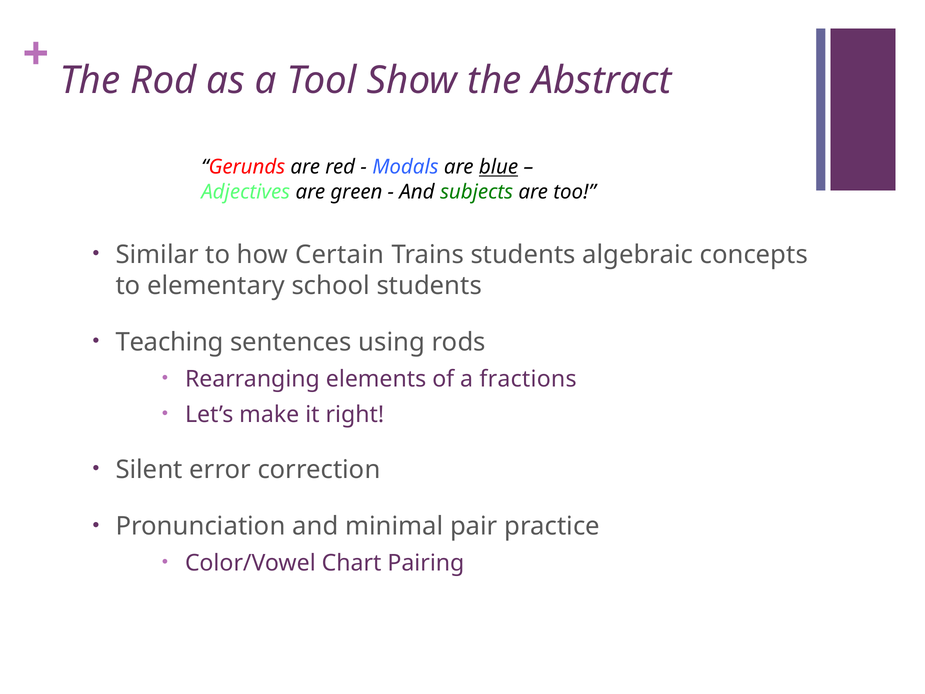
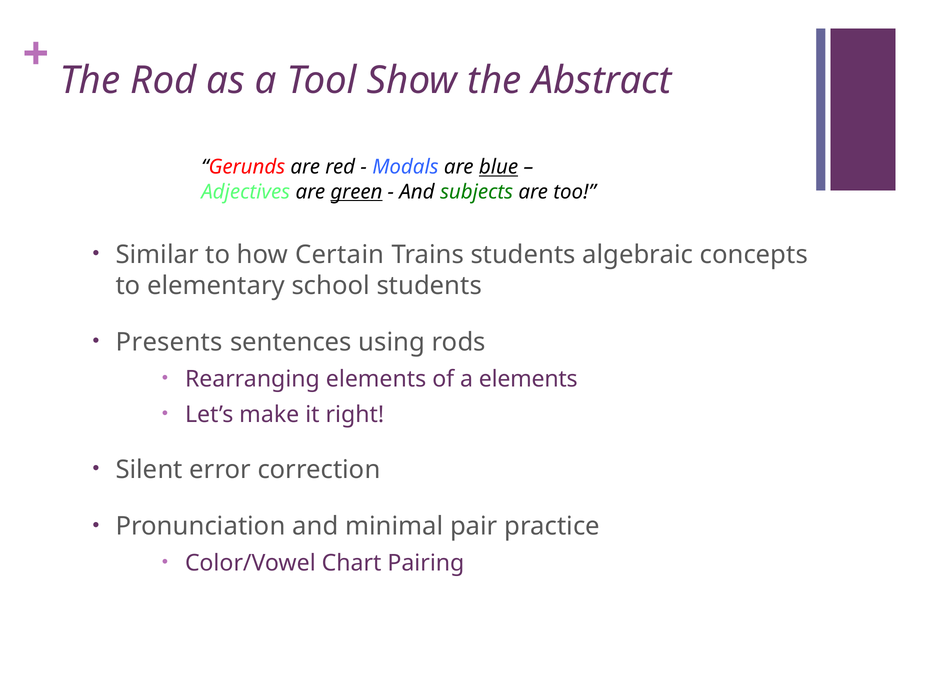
green underline: none -> present (356, 192)
Teaching: Teaching -> Presents (169, 342)
a fractions: fractions -> elements (528, 379)
